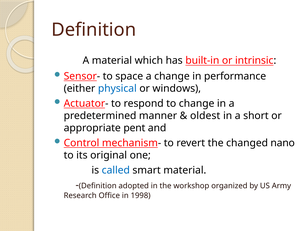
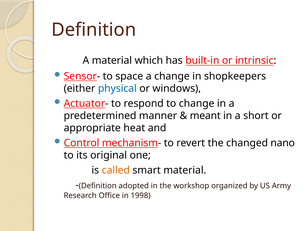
performance: performance -> shopkeepers (235, 76)
oldest: oldest -> meant (205, 116)
pent: pent -> heat (134, 128)
called colour: blue -> orange (116, 170)
